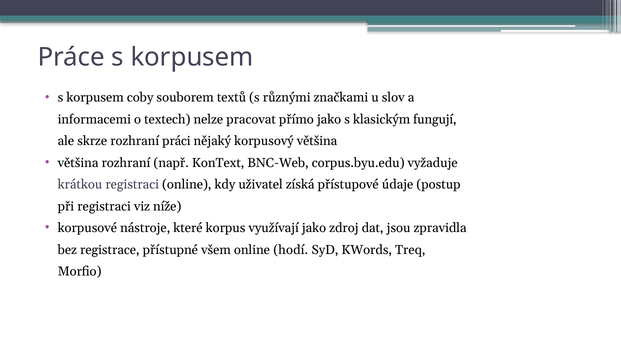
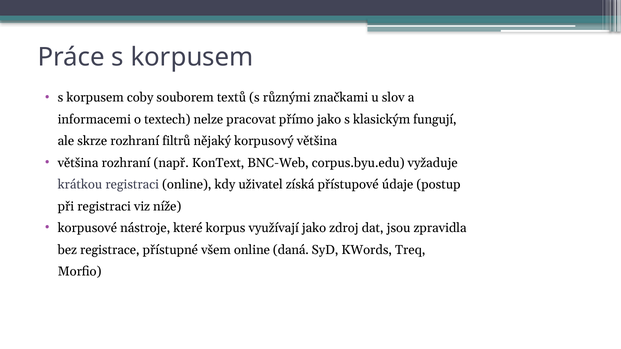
práci: práci -> filtrů (176, 141)
hodí: hodí -> daná (291, 250)
